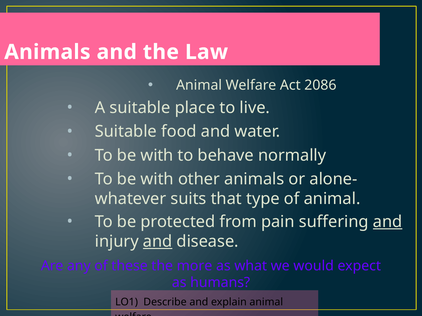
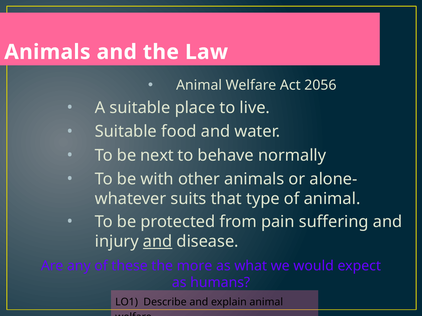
2086: 2086 -> 2056 (320, 85)
with: with -> next (157, 156)
and underline: present -> none (388, 222)
